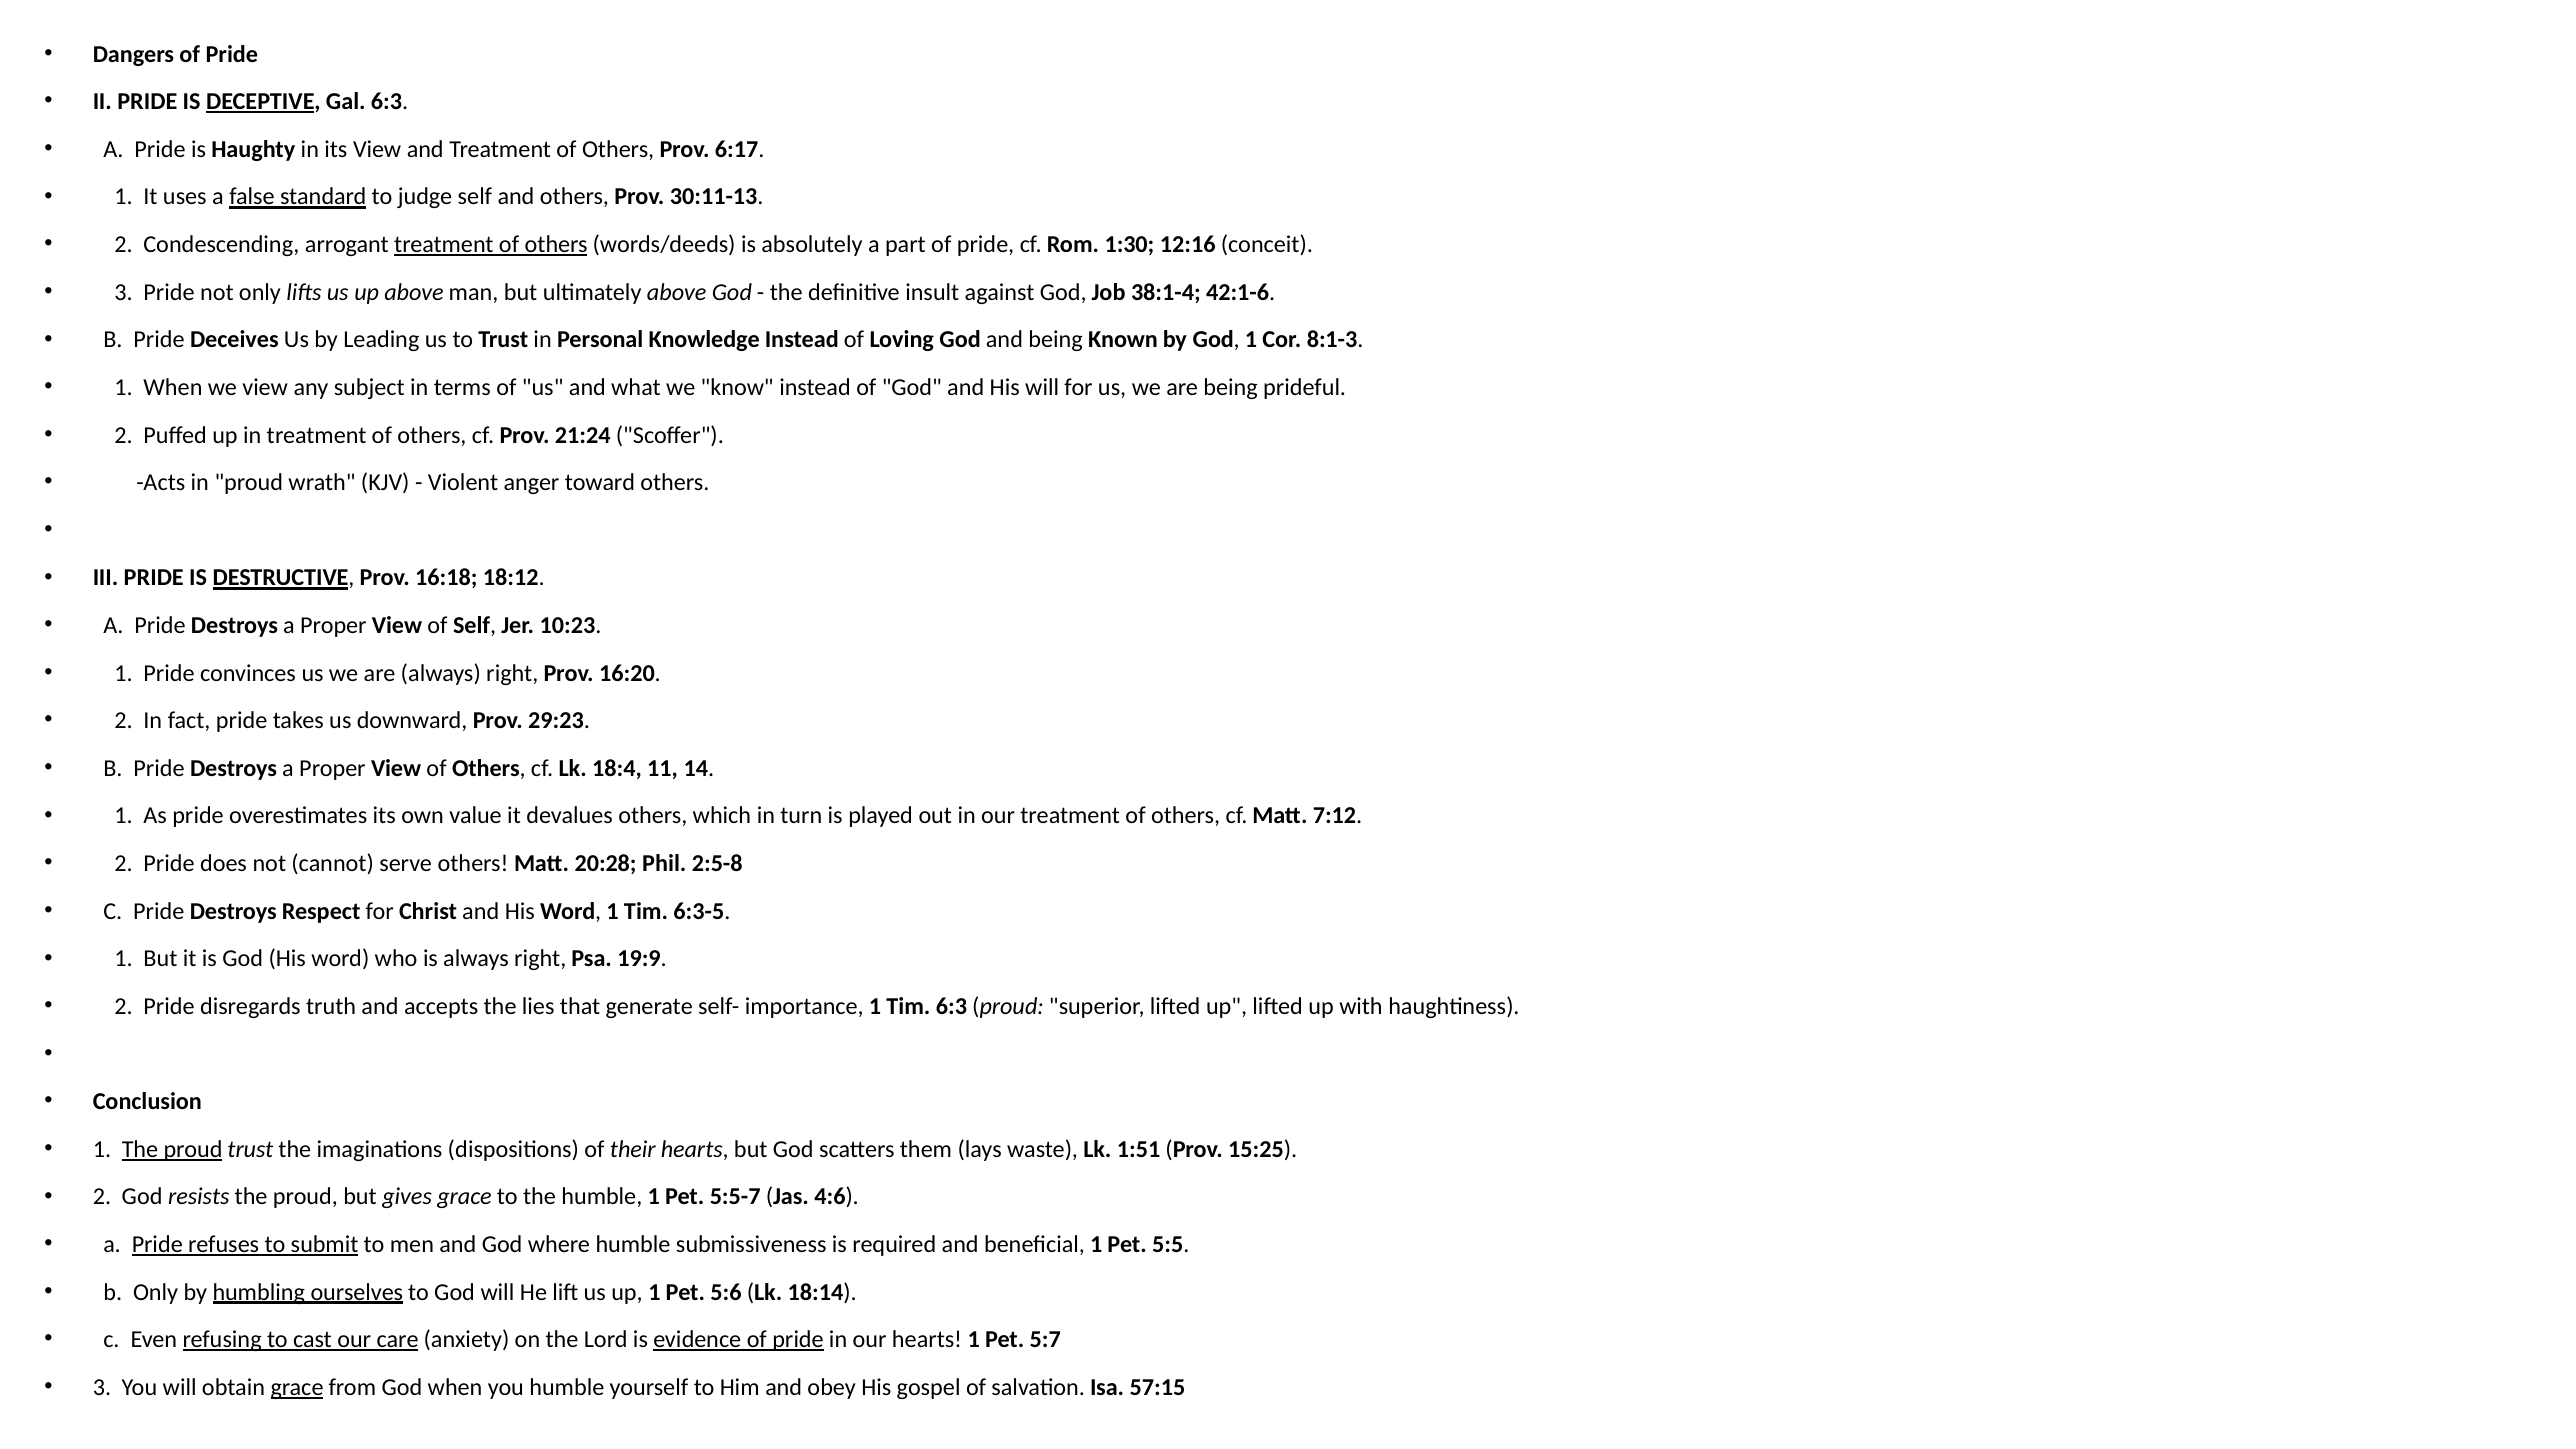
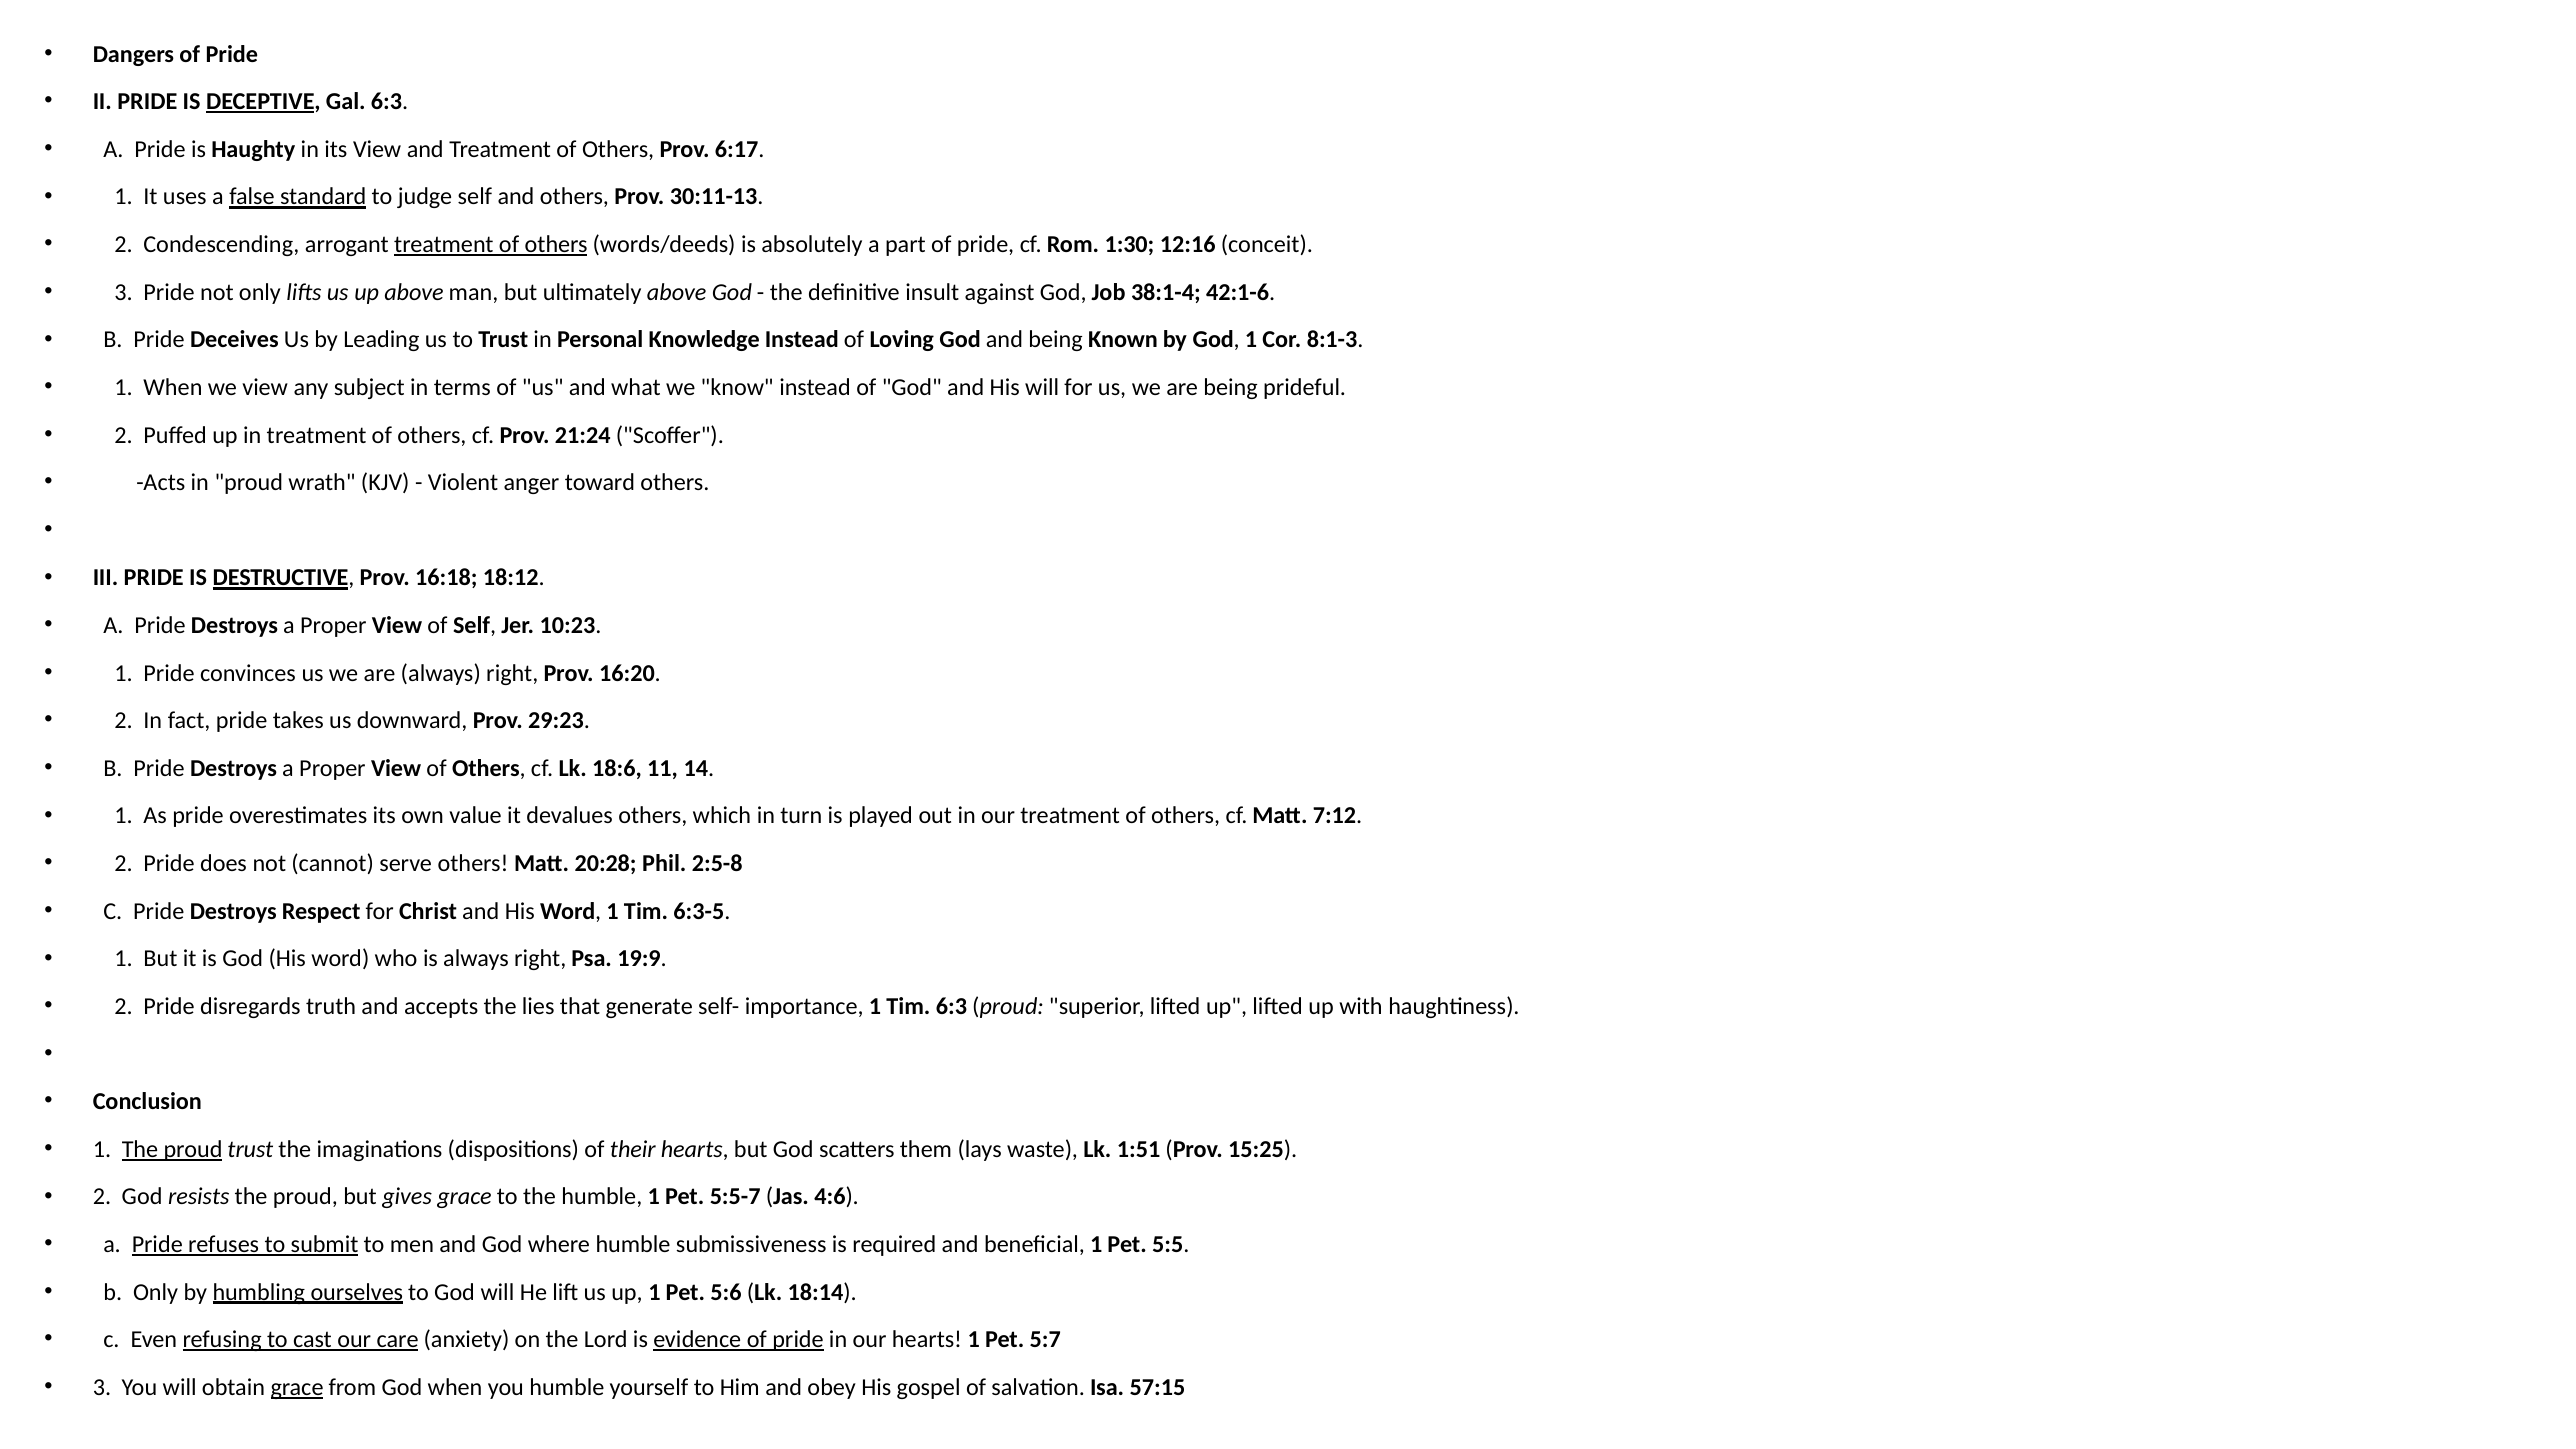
18:4: 18:4 -> 18:6 (617, 768)
